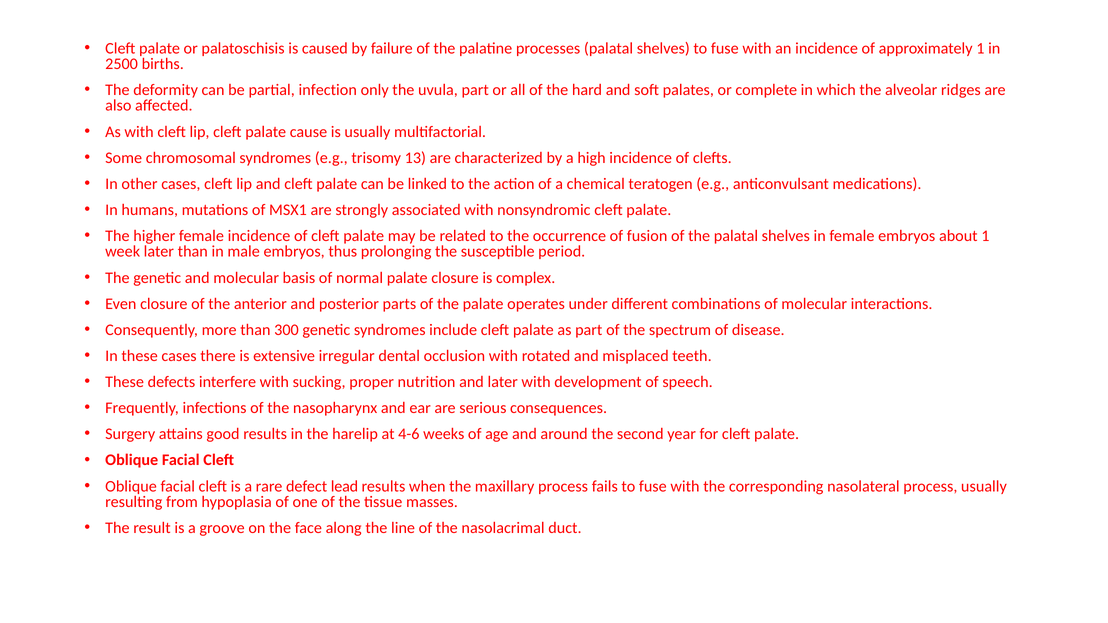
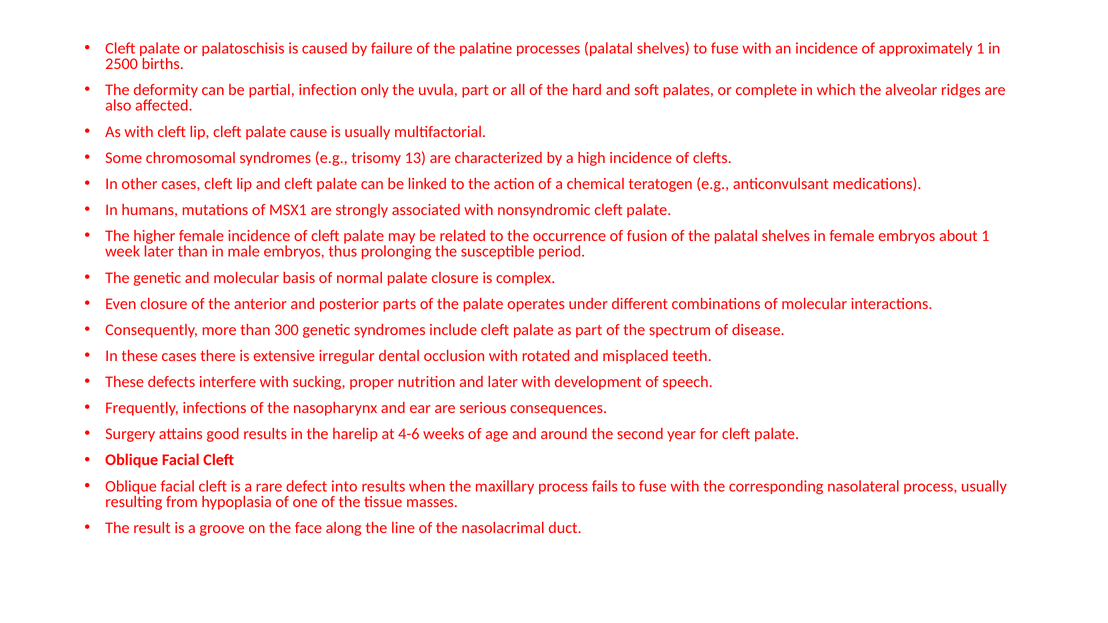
lead: lead -> into (344, 486)
